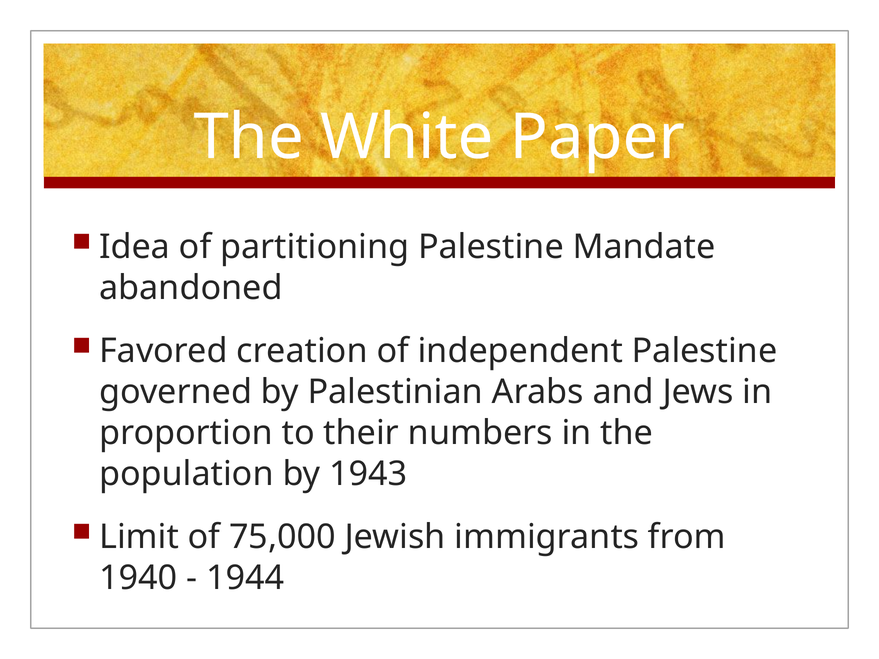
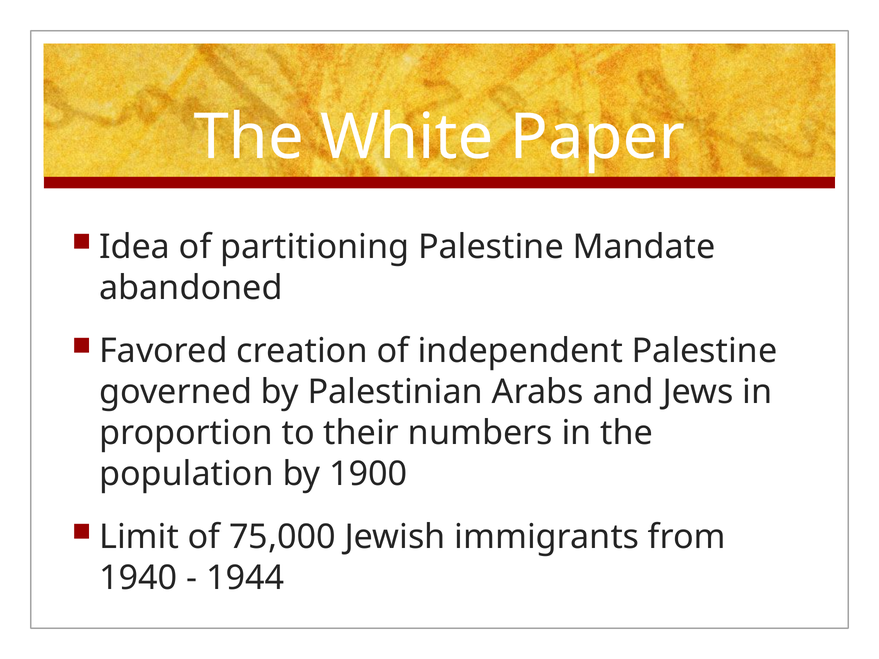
1943: 1943 -> 1900 (368, 474)
